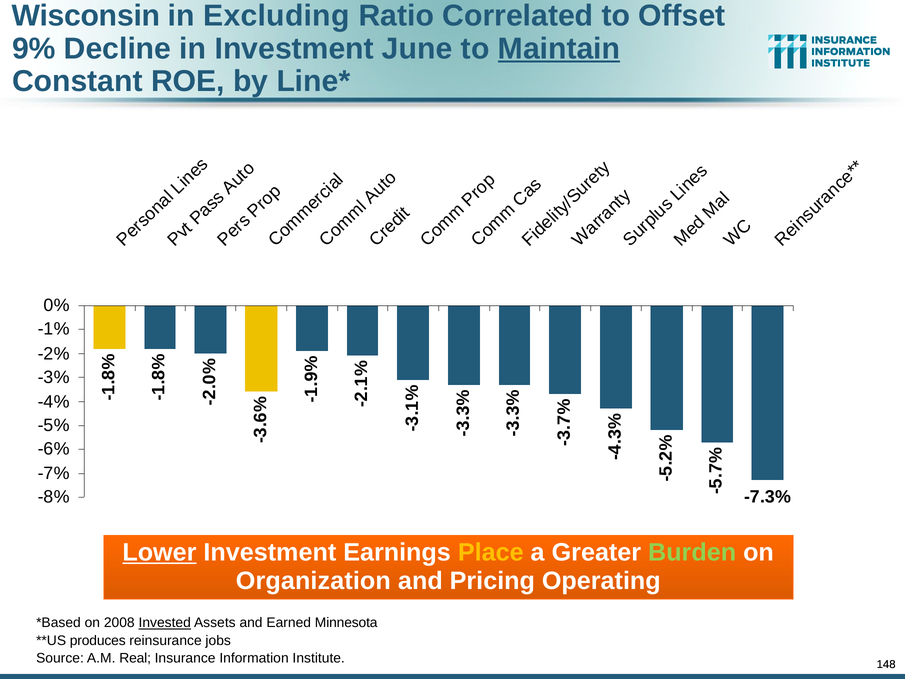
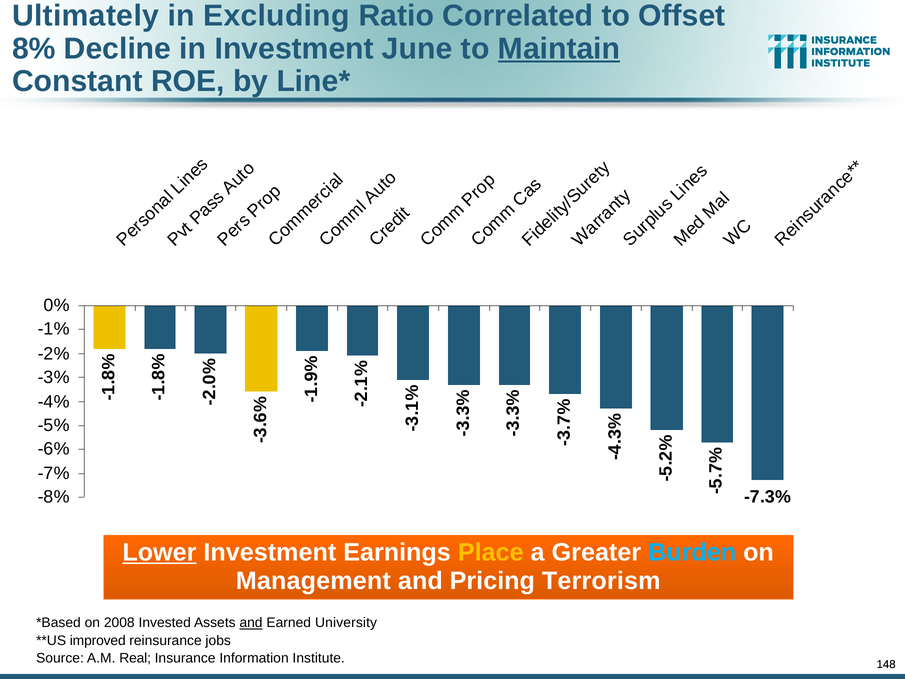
Wisconsin: Wisconsin -> Ultimately (86, 16)
9%: 9% -> 8% (34, 49)
Burden colour: light green -> light blue (692, 552)
Organization: Organization -> Management (313, 581)
Operating: Operating -> Terrorism (601, 581)
Invested underline: present -> none (165, 623)
and underline: none -> present (251, 623)
Minnesota: Minnesota -> University (346, 623)
produces: produces -> improved (98, 640)
